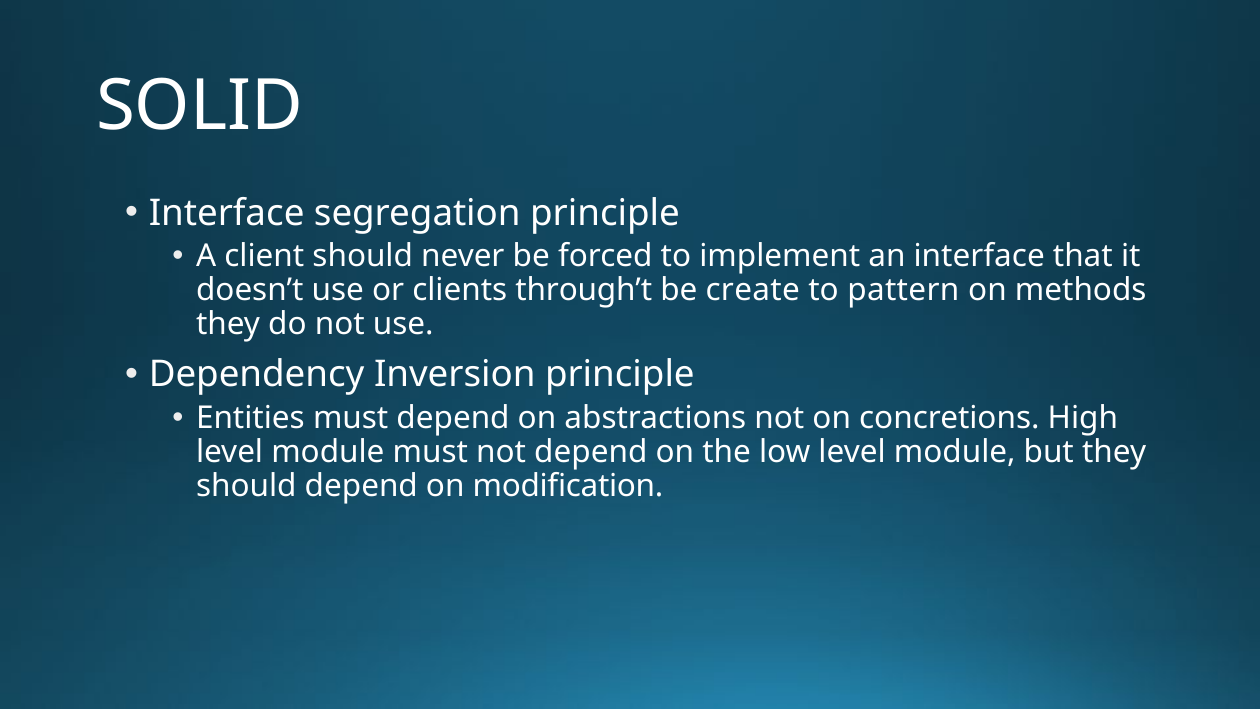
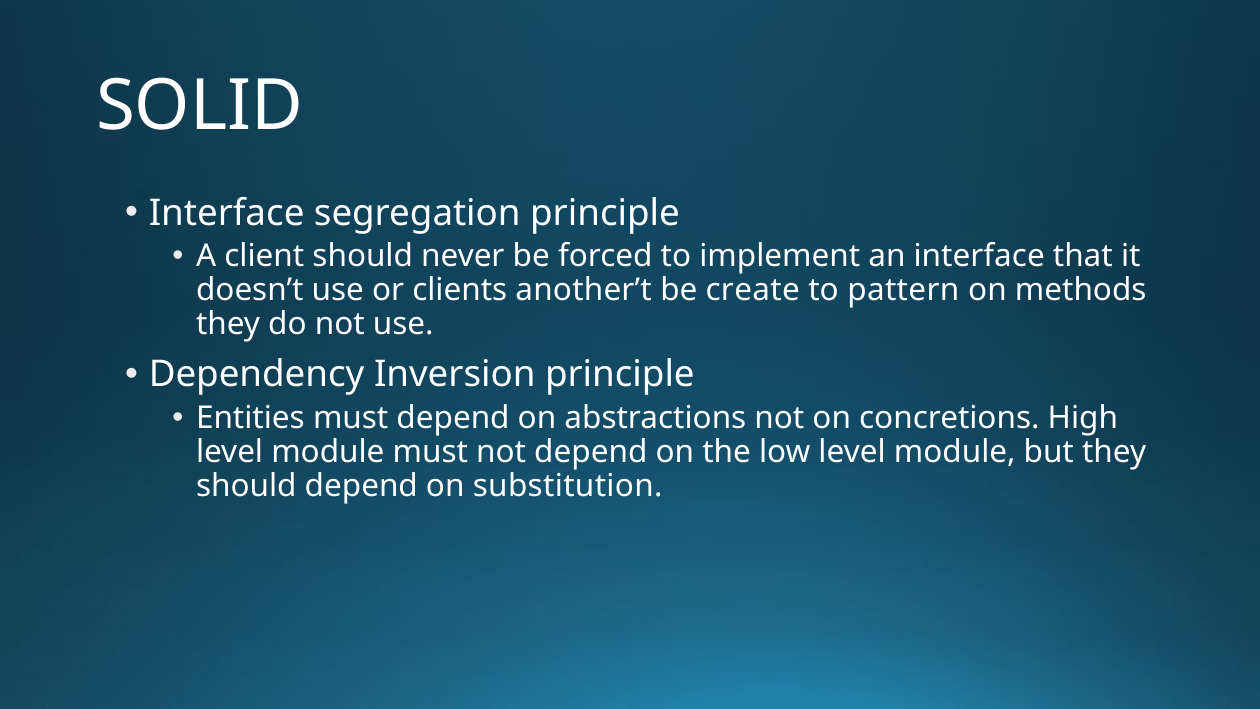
through’t: through’t -> another’t (584, 290)
modification: modification -> substitution (568, 486)
